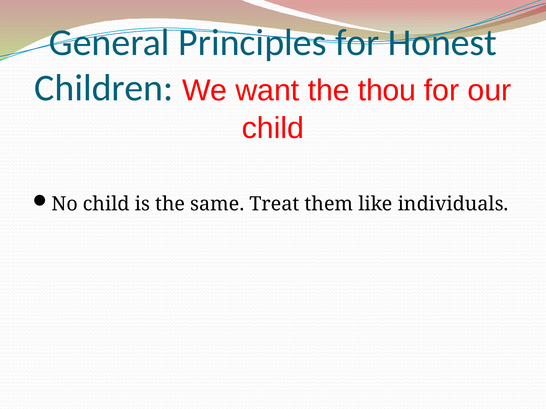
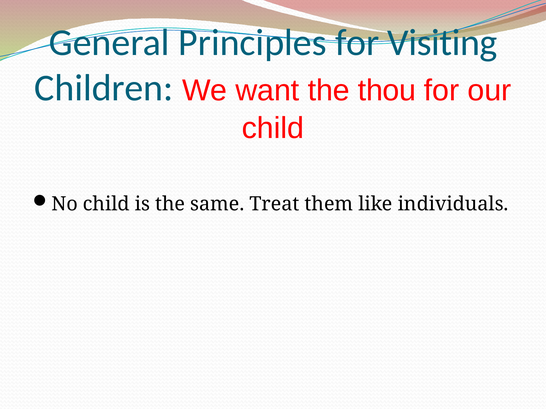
Honest: Honest -> Visiting (442, 43)
